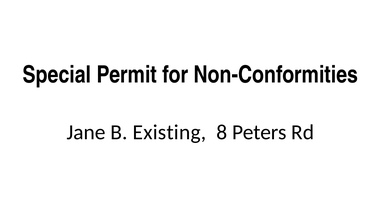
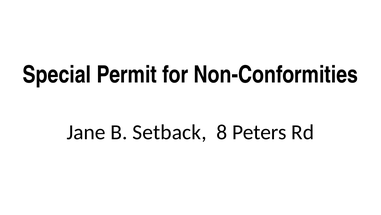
Existing: Existing -> Setback (169, 132)
